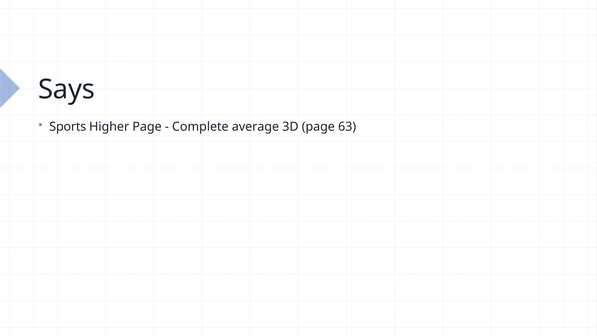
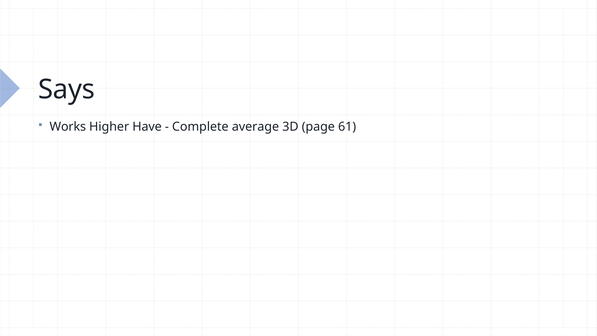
Sports: Sports -> Works (68, 127)
Higher Page: Page -> Have (147, 127)
63: 63 -> 61 (347, 127)
